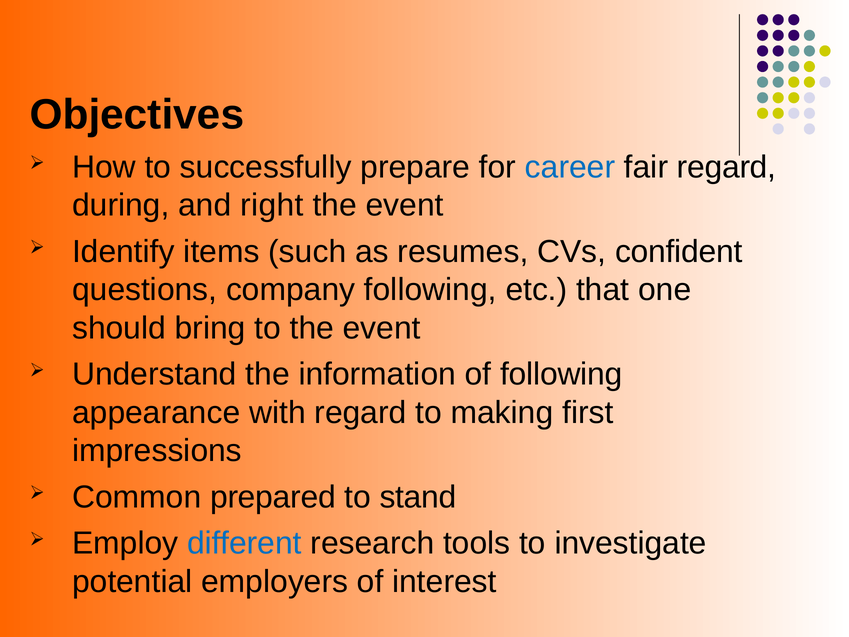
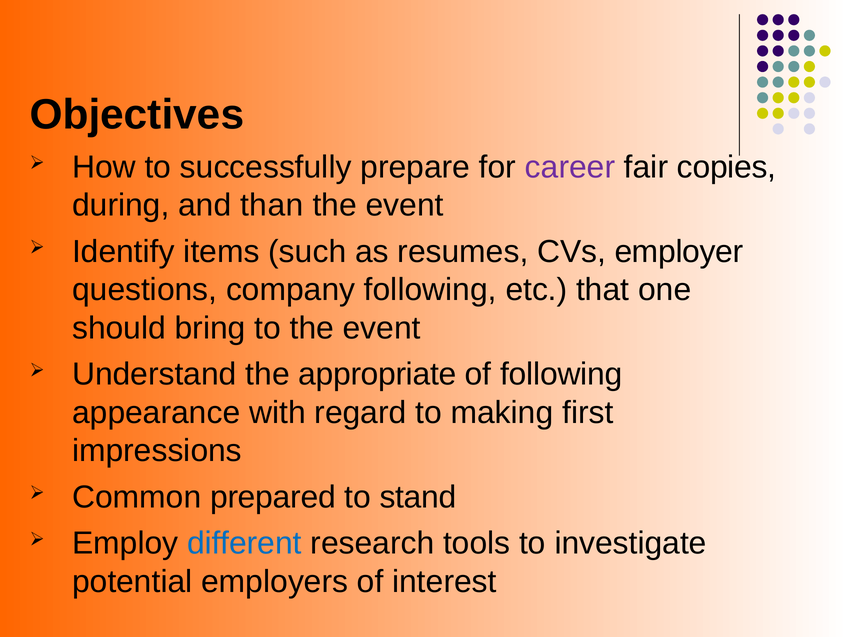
career colour: blue -> purple (570, 167)
fair regard: regard -> copies (727, 167)
right: right -> than (272, 205)
confident: confident -> employer (679, 252)
information: information -> appropriate (377, 374)
